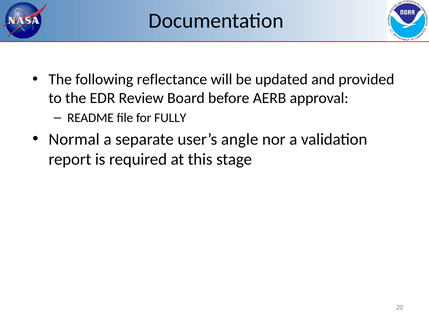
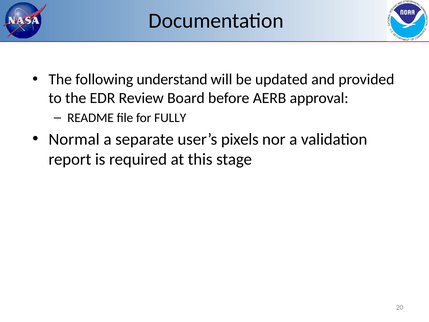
reflectance: reflectance -> understand (172, 79)
angle: angle -> pixels (240, 139)
